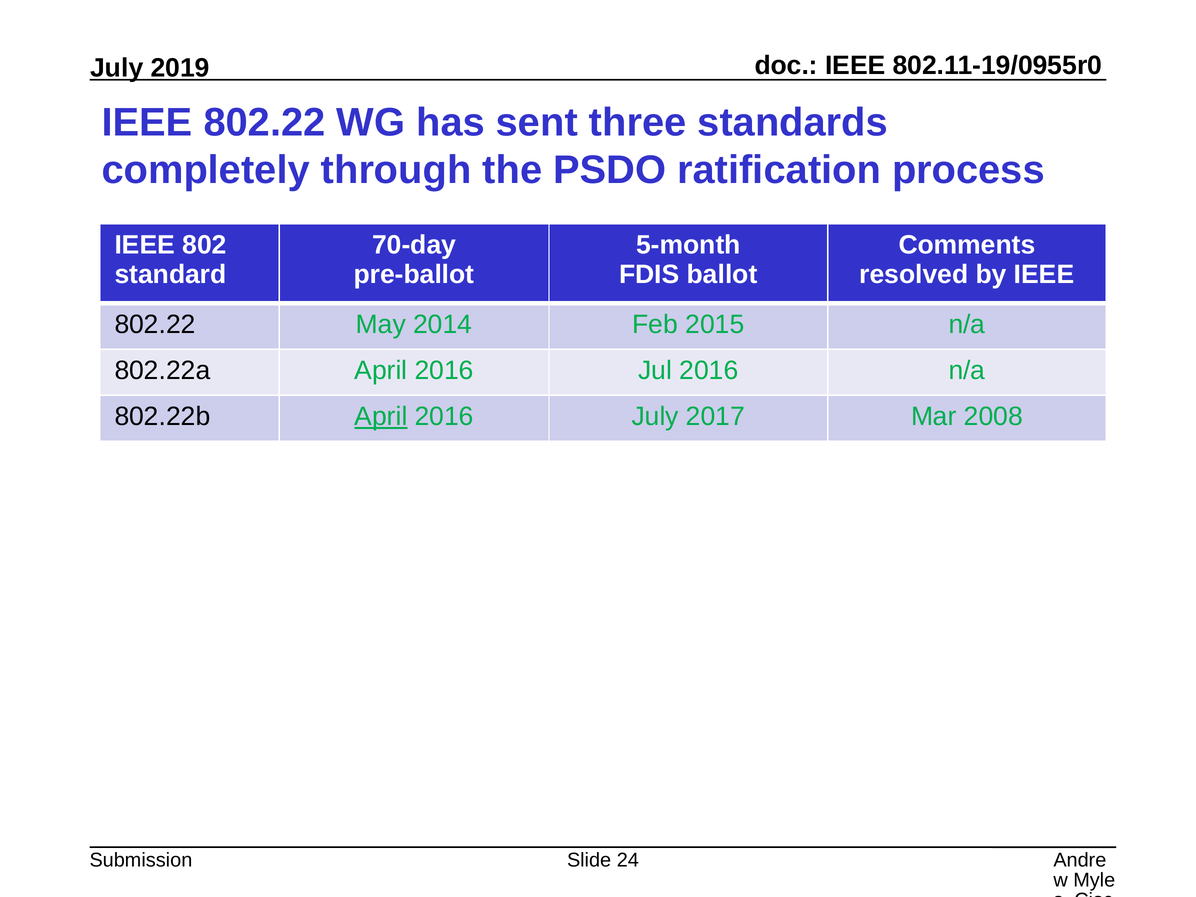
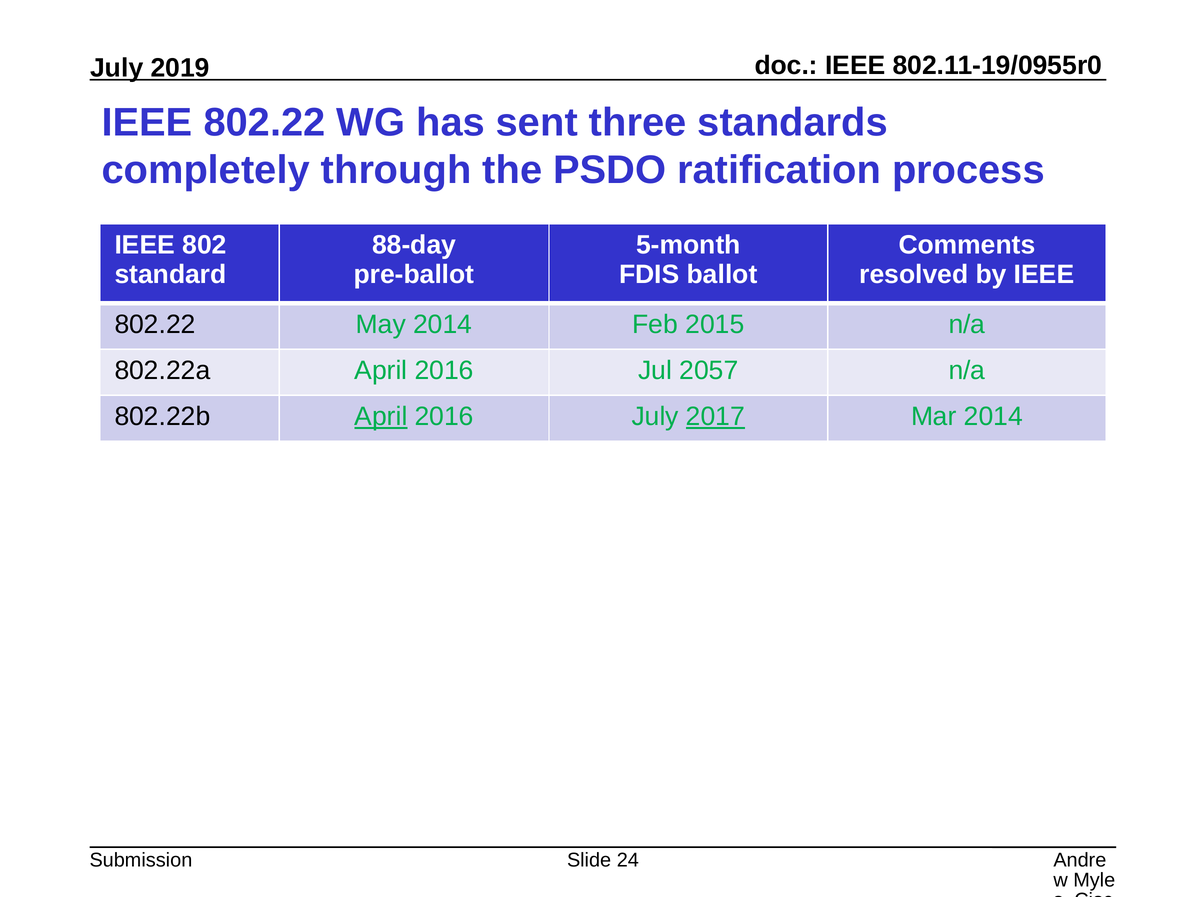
70-day: 70-day -> 88-day (414, 245)
Jul 2016: 2016 -> 2057 (709, 371)
2017 underline: none -> present (715, 417)
Mar 2008: 2008 -> 2014 (993, 417)
